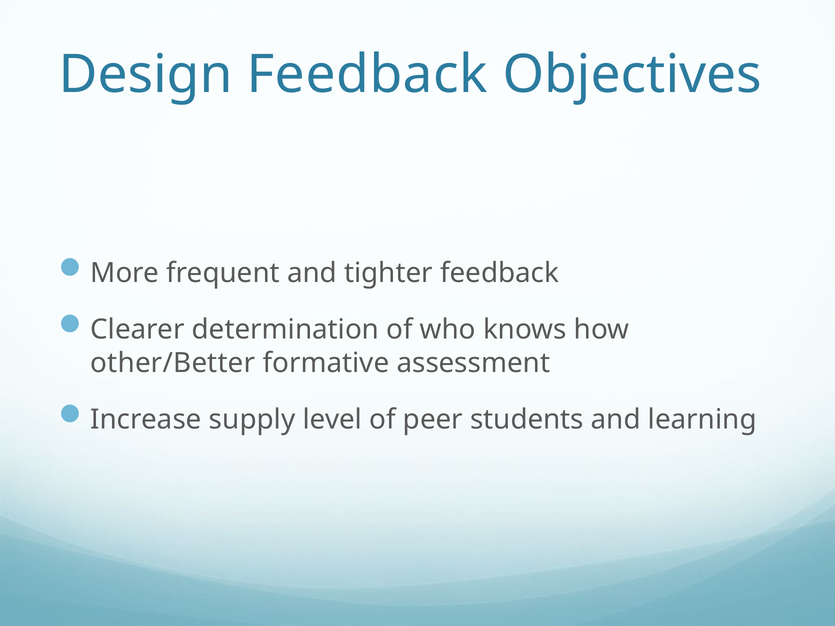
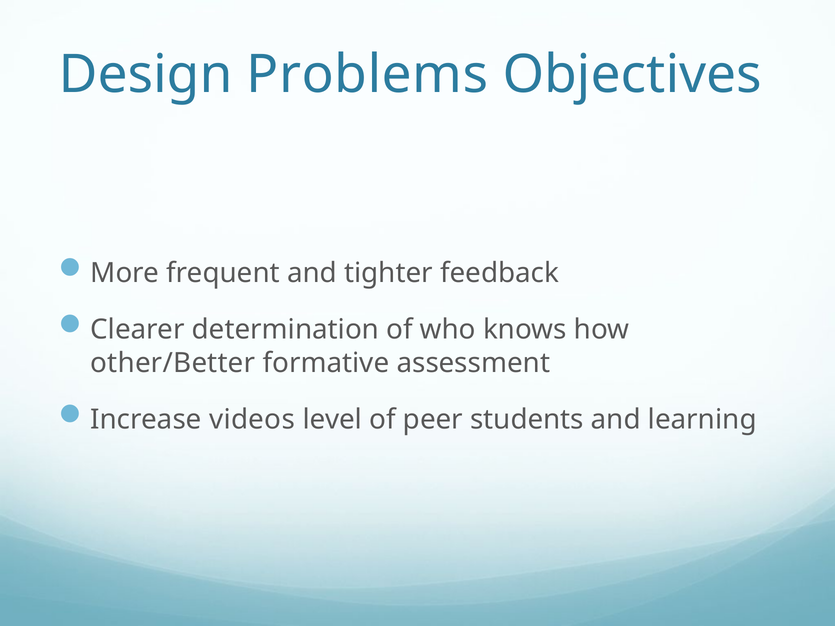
Design Feedback: Feedback -> Problems (367, 75)
supply: supply -> videos (252, 420)
